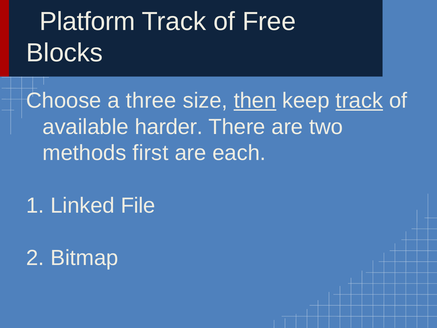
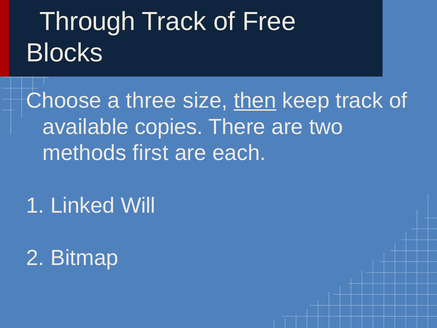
Platform: Platform -> Through (87, 22)
track underline: present -> none (359, 100)
harder: harder -> copies (169, 127)
File: File -> Will (138, 205)
